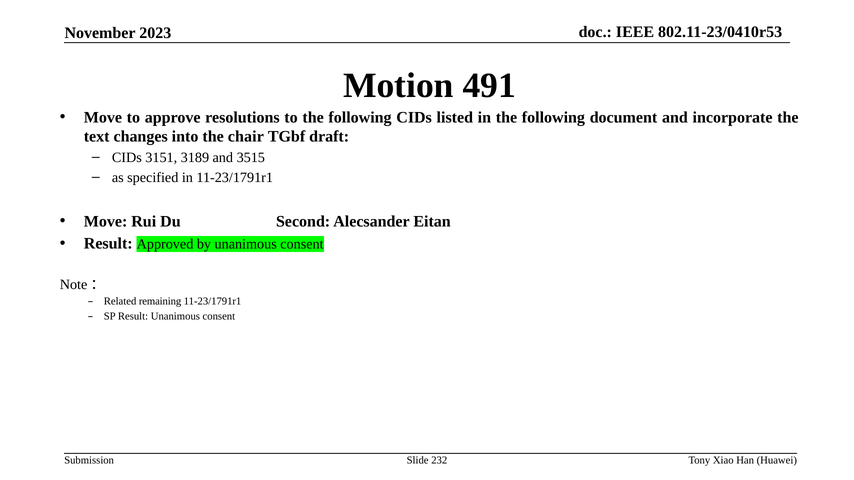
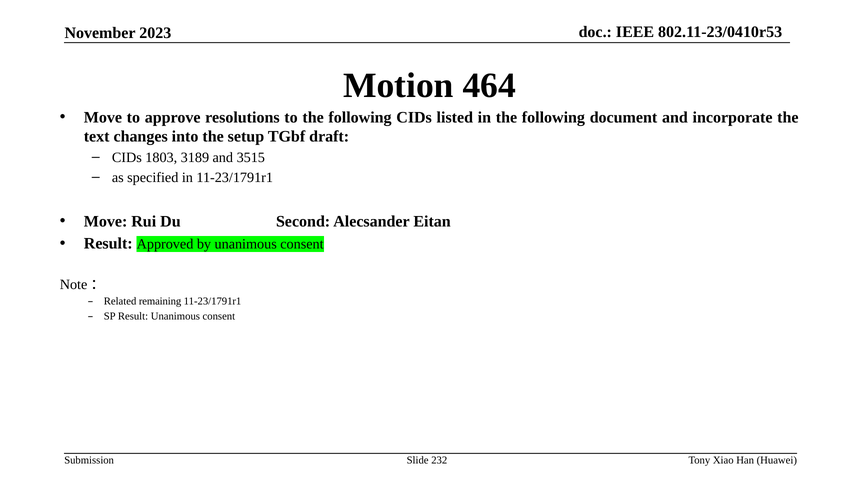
491: 491 -> 464 (489, 86)
chair: chair -> setup (246, 137)
3151: 3151 -> 1803 (161, 158)
